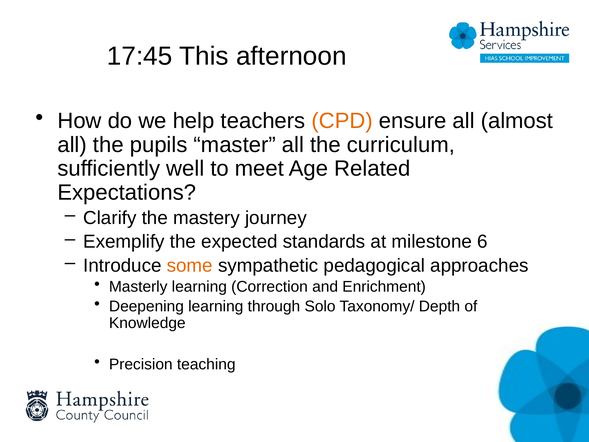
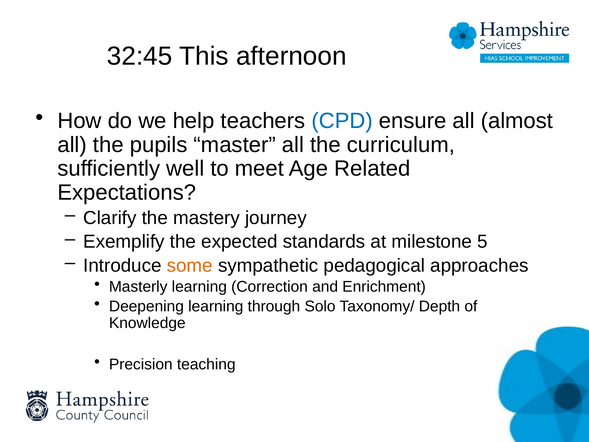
17:45: 17:45 -> 32:45 (140, 56)
CPD colour: orange -> blue (342, 121)
6: 6 -> 5 (482, 242)
